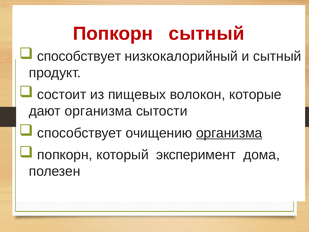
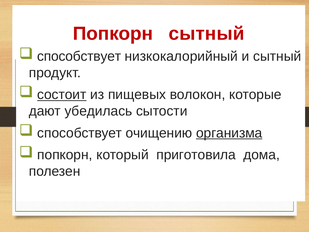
состоит underline: none -> present (62, 95)
дают организма: организма -> убедилась (98, 111)
эксперимент: эксперимент -> приготовила (196, 155)
